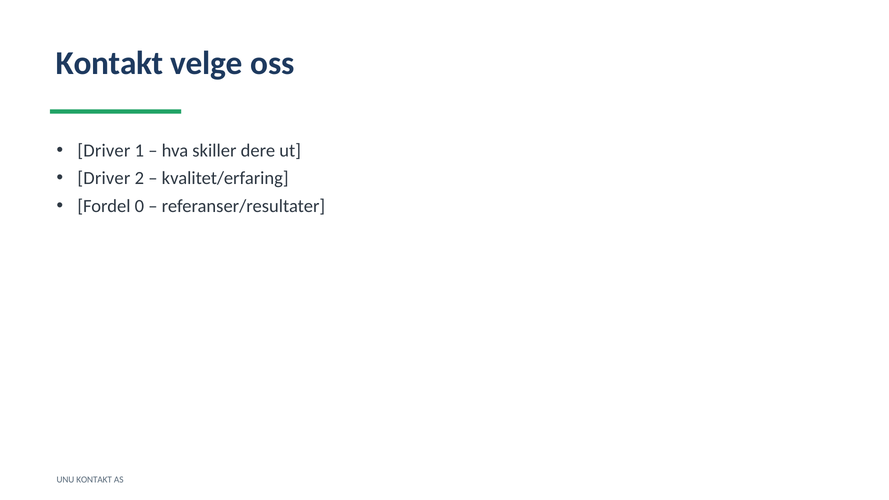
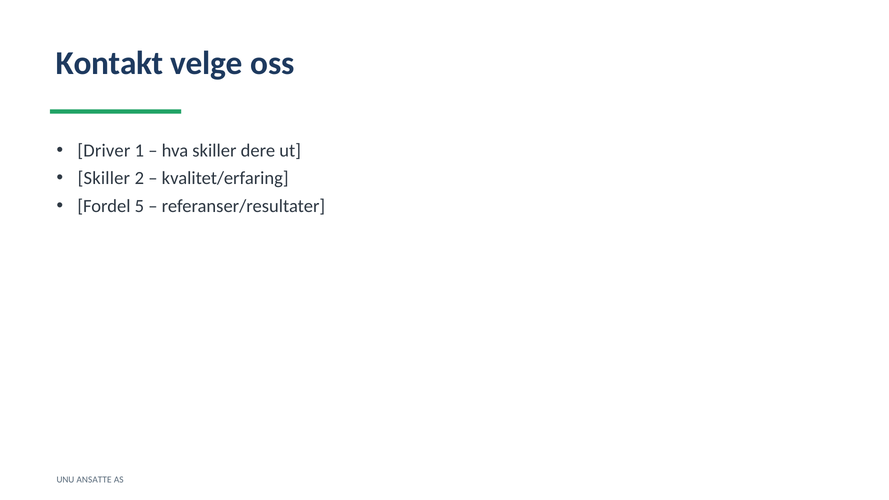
Driver: Driver -> Skiller (104, 178)
0: 0 -> 5 (139, 206)
UNU KONTAKT: KONTAKT -> ANSATTE (94, 480)
